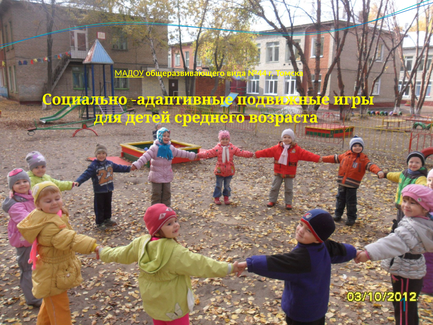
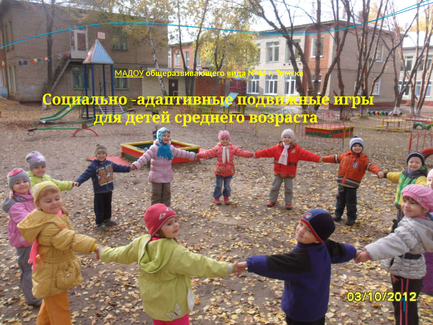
вида underline: none -> present (236, 73)
